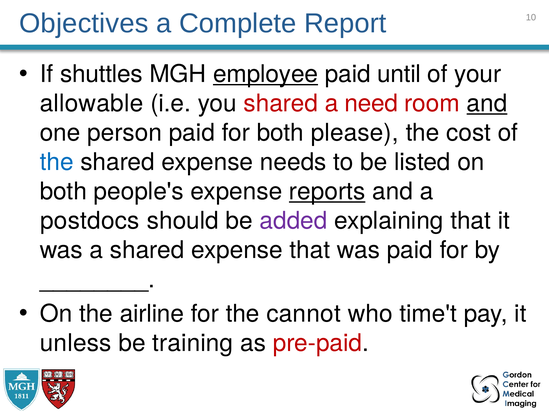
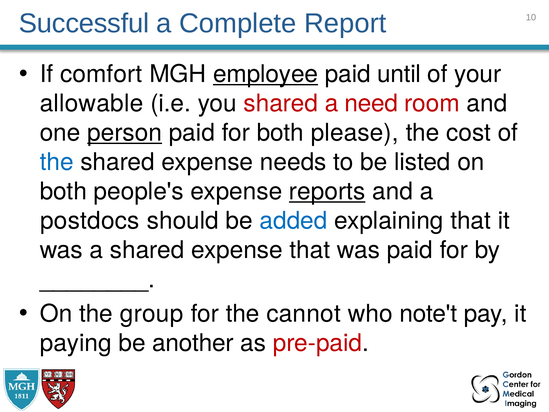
Objectives: Objectives -> Successful (84, 23)
shuttles: shuttles -> comfort (101, 74)
and underline: present -> none (487, 103)
person underline: none -> present (125, 133)
added colour: purple -> blue (293, 221)
airline: airline -> group (152, 314)
time't: time't -> note't (428, 314)
unless: unless -> paying (76, 343)
training: training -> another (193, 343)
